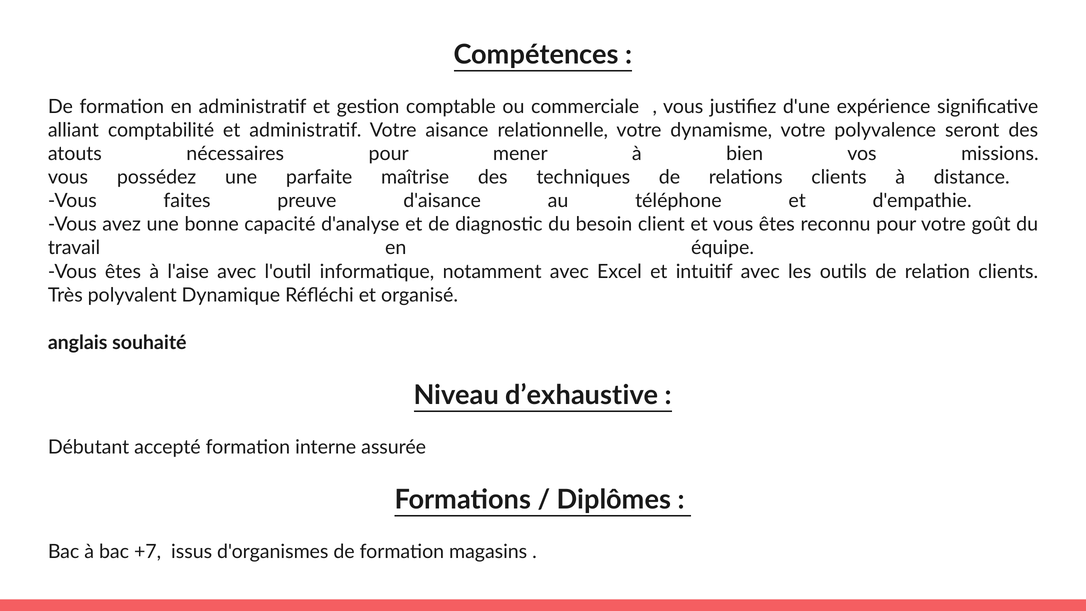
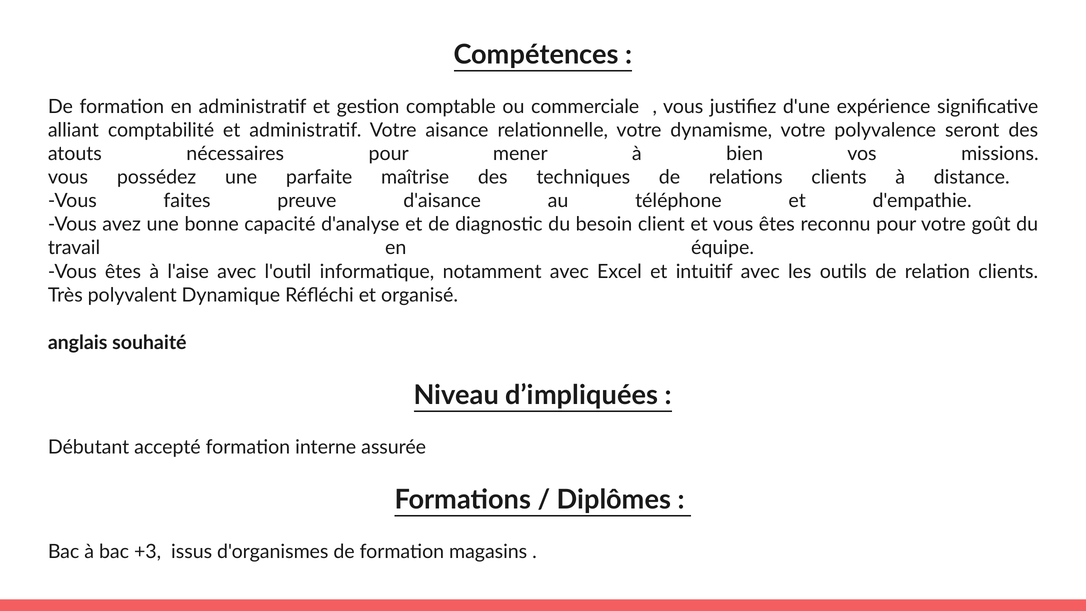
d’exhaustive: d’exhaustive -> d’impliquées (582, 395)
+7: +7 -> +3 (148, 551)
